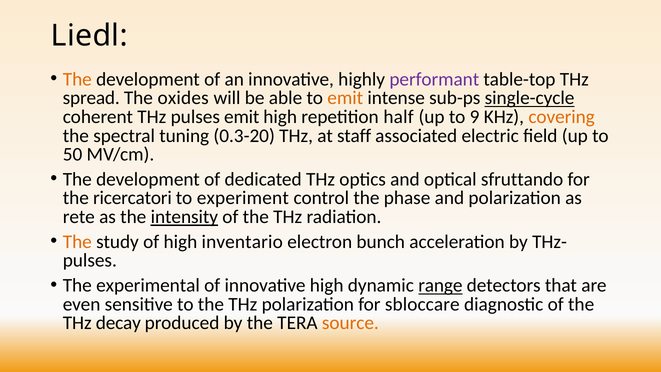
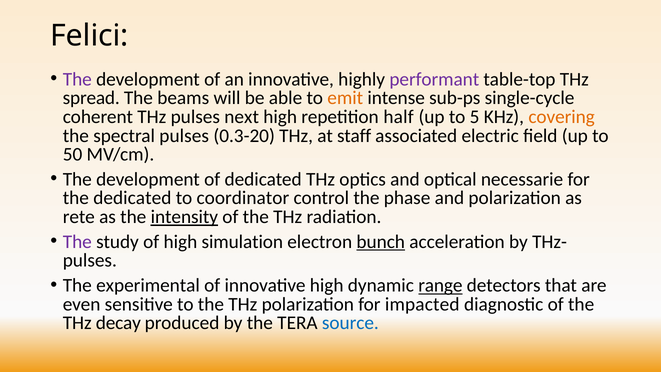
Liedl: Liedl -> Felici (89, 36)
The colour: orange -> purple (77, 79)
oxides: oxides -> beams (183, 98)
single-cycle underline: present -> none (530, 98)
pulses emit: emit -> next (242, 117)
9: 9 -> 5 (475, 117)
spectral tuning: tuning -> pulses (184, 136)
sfruttando: sfruttando -> necessarie (522, 179)
the ricercatori: ricercatori -> dedicated (132, 198)
experiment: experiment -> coordinator (243, 198)
The colour: orange -> purple (77, 242)
inventario: inventario -> simulation (242, 242)
bunch underline: none -> present (381, 242)
sbloccare: sbloccare -> impacted (422, 304)
source colour: orange -> blue (350, 323)
